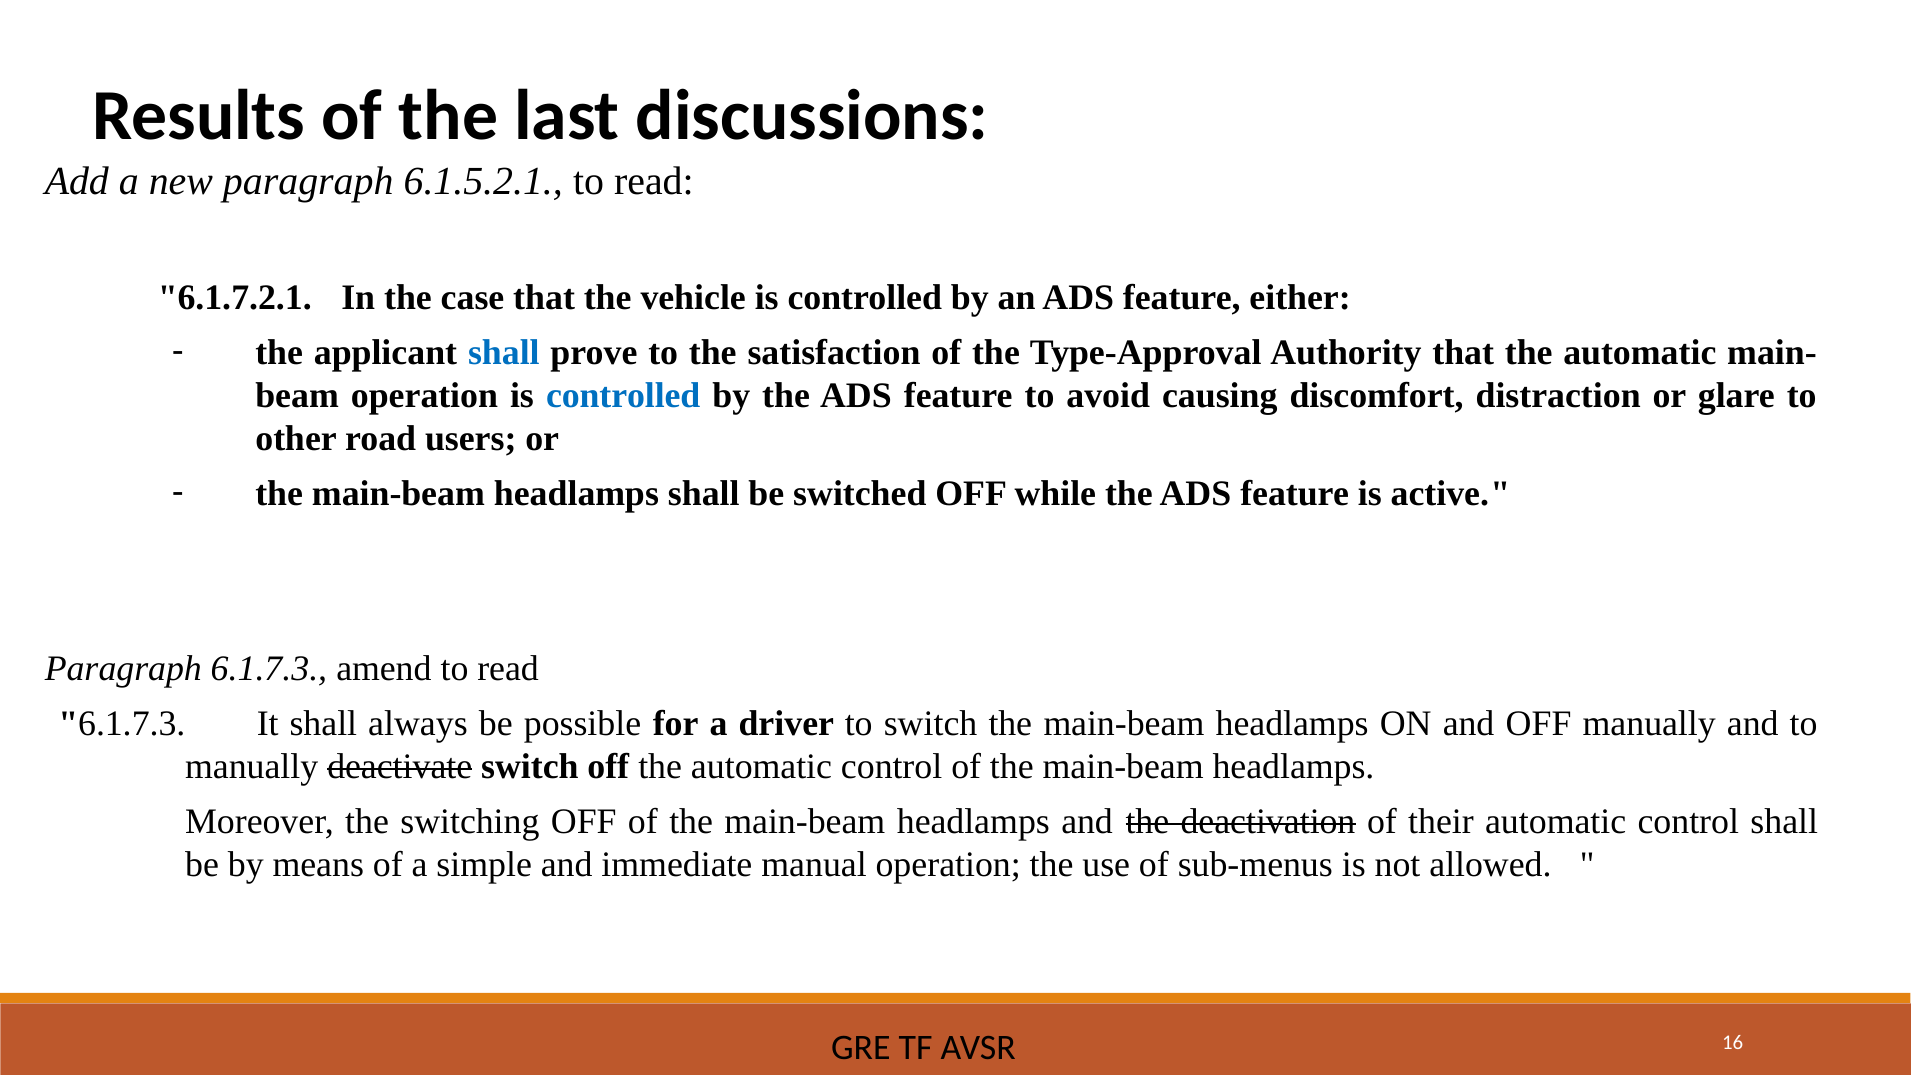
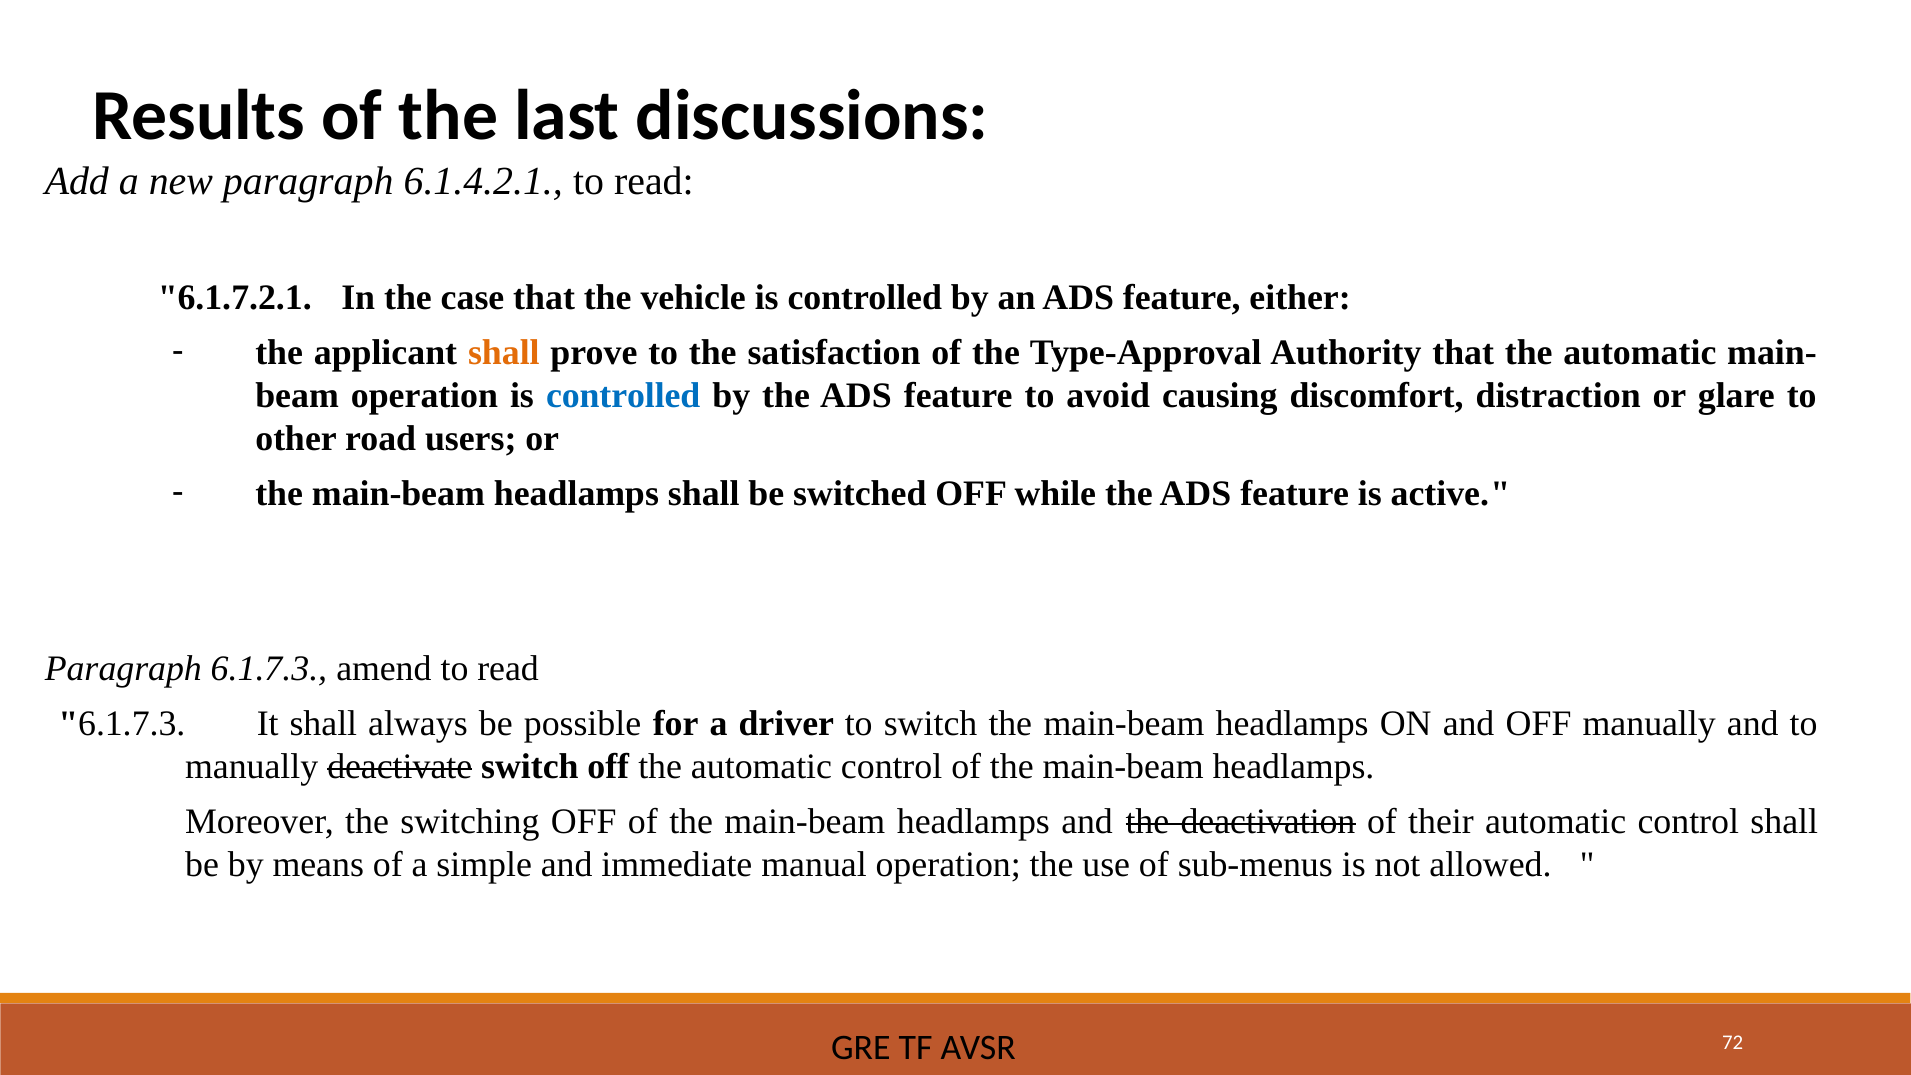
6.1.5.2.1: 6.1.5.2.1 -> 6.1.4.2.1 (483, 181)
shall colour: blue -> orange (504, 353)
16: 16 -> 72 (1733, 1042)
